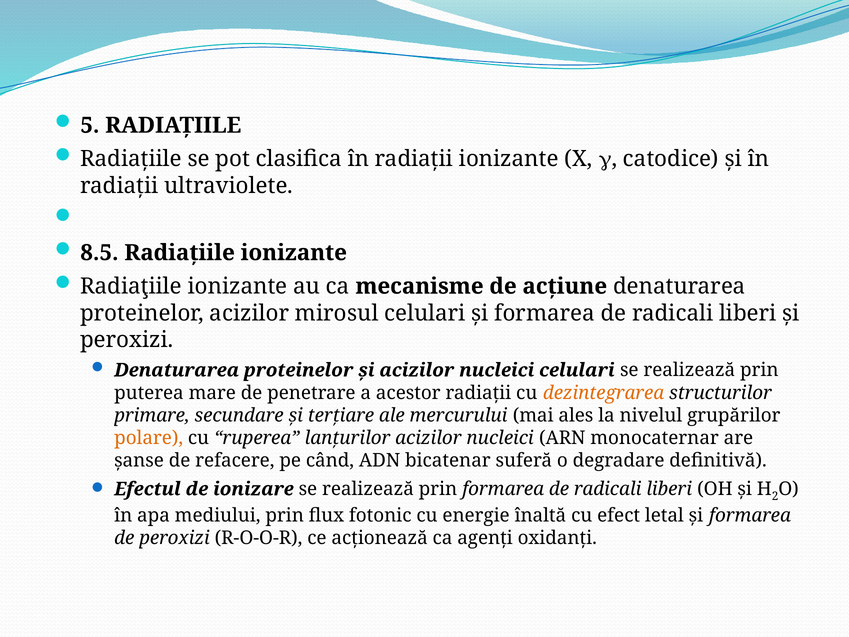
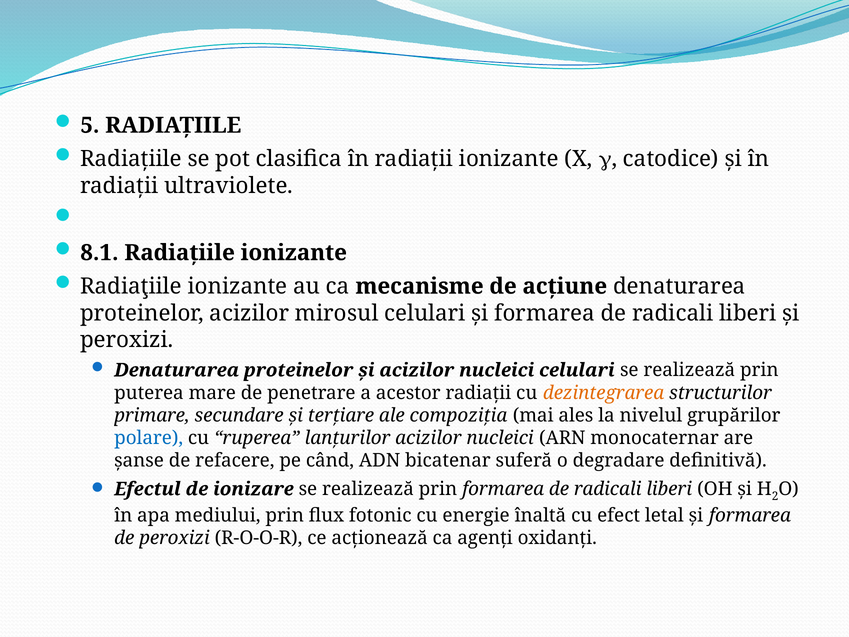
8.5: 8.5 -> 8.1 (99, 253)
mercurului: mercurului -> compoziţia (458, 415)
polare colour: orange -> blue (149, 438)
